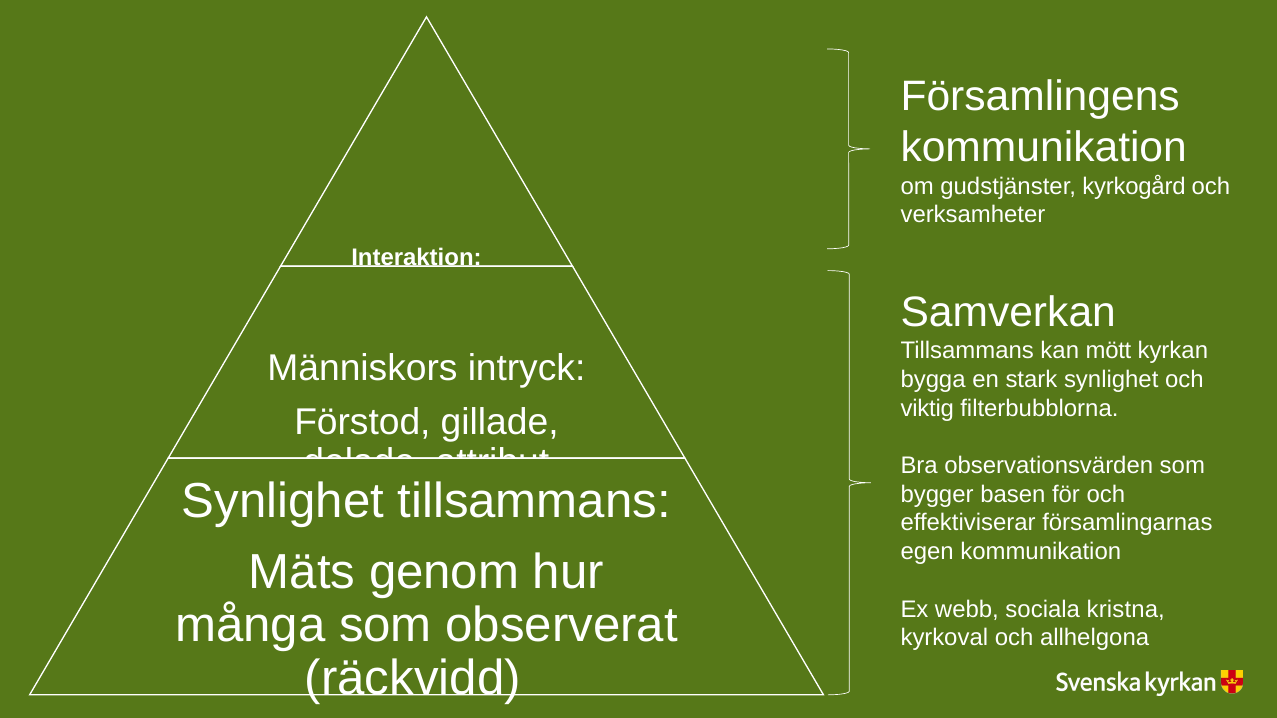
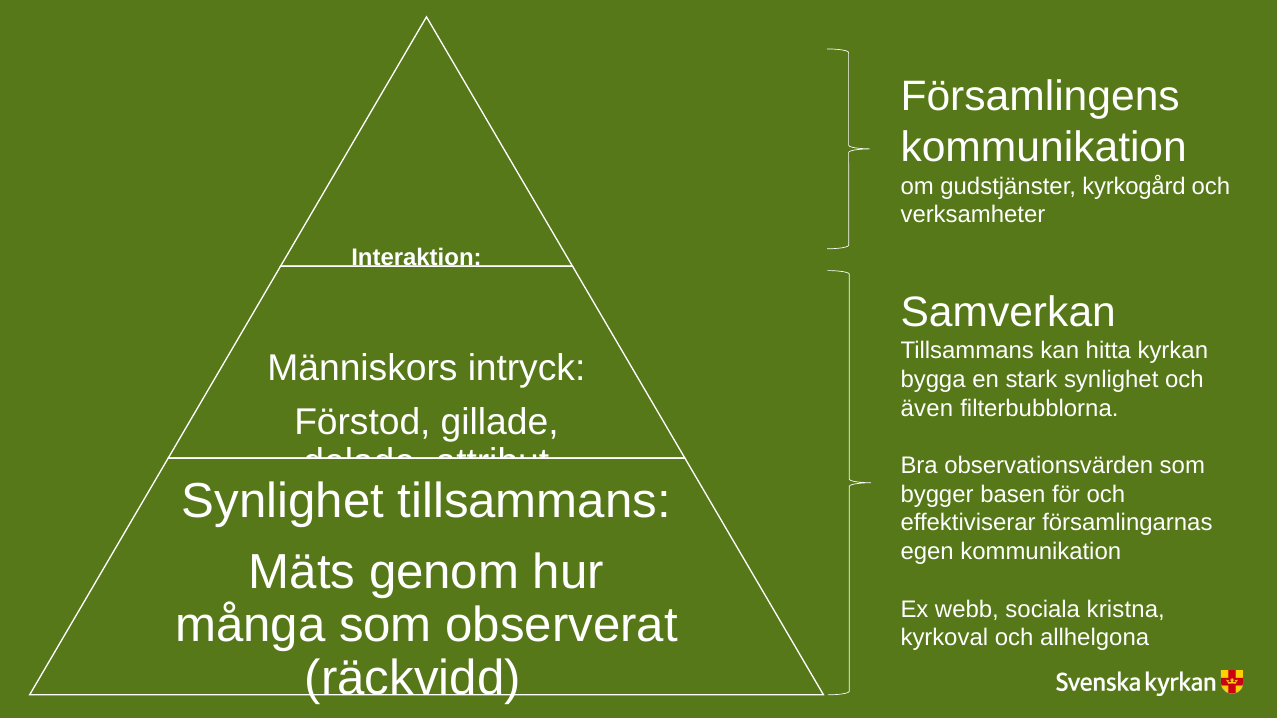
mött: mött -> hitta (1108, 351)
viktig: viktig -> även (927, 408)
